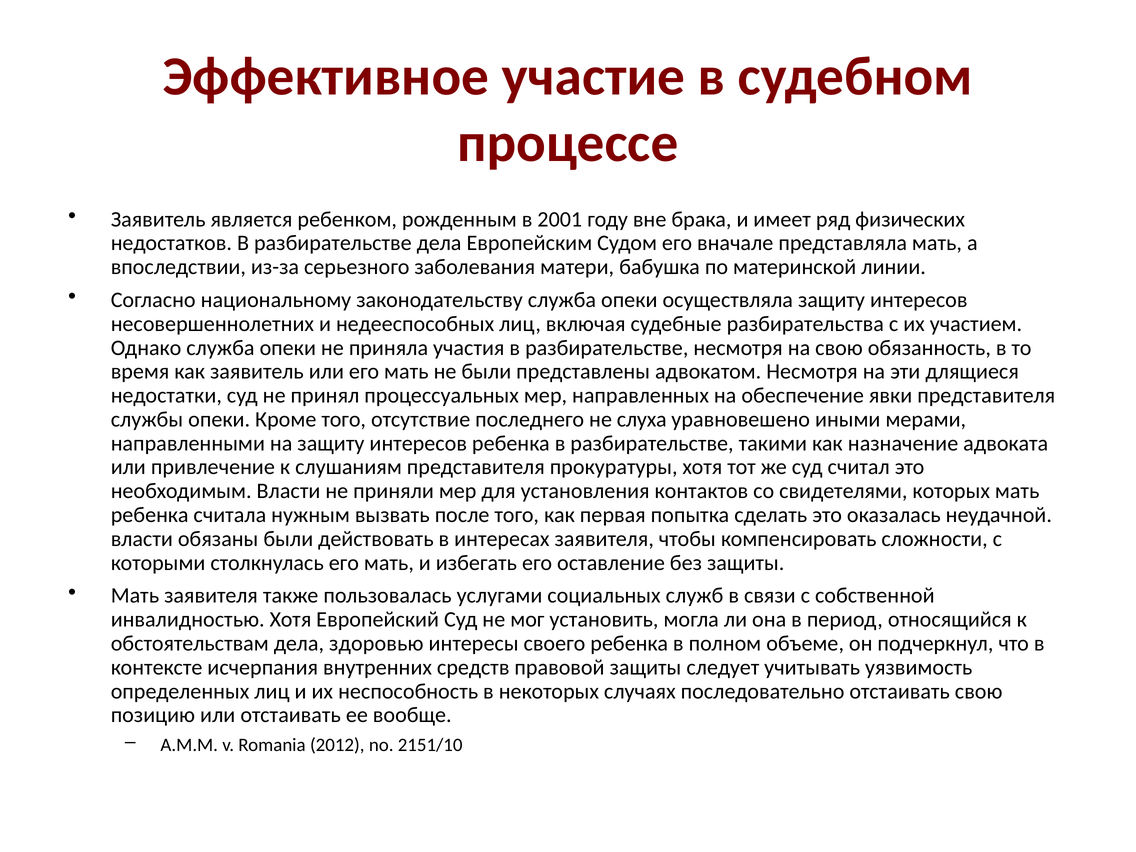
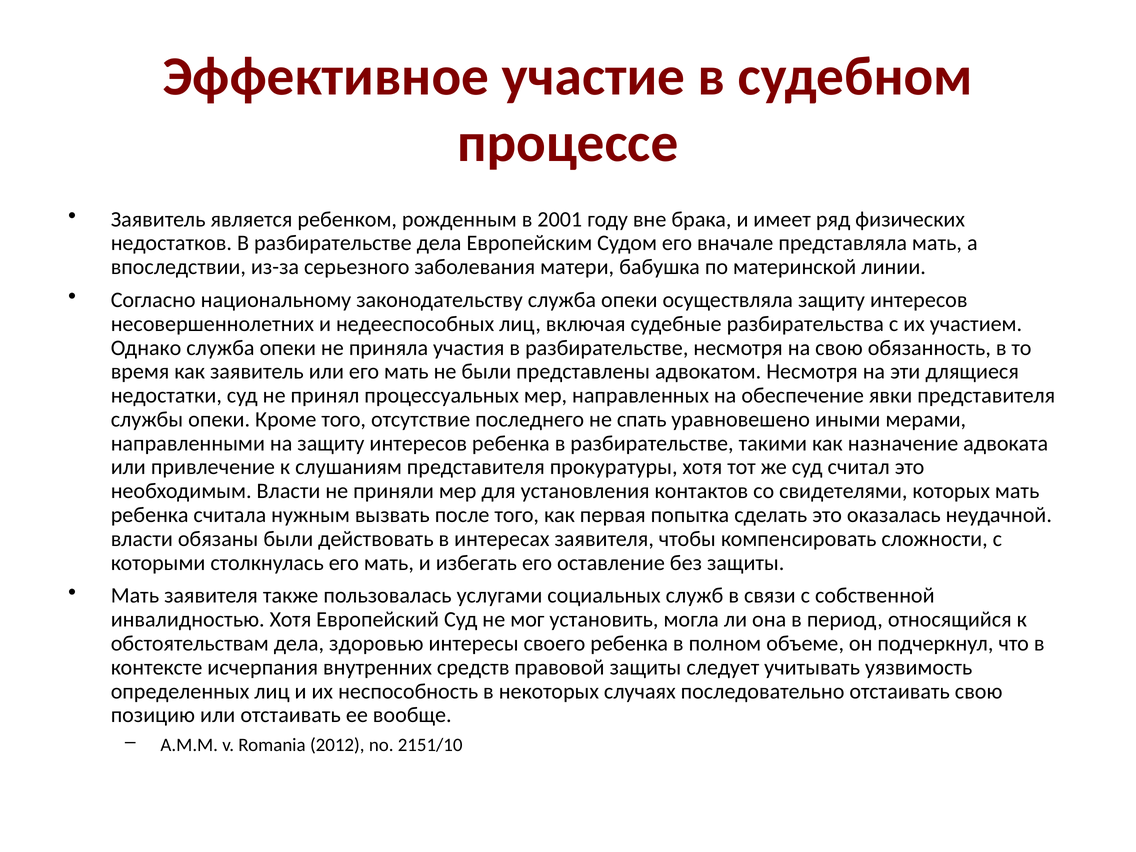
слуха: слуха -> спать (642, 419)
